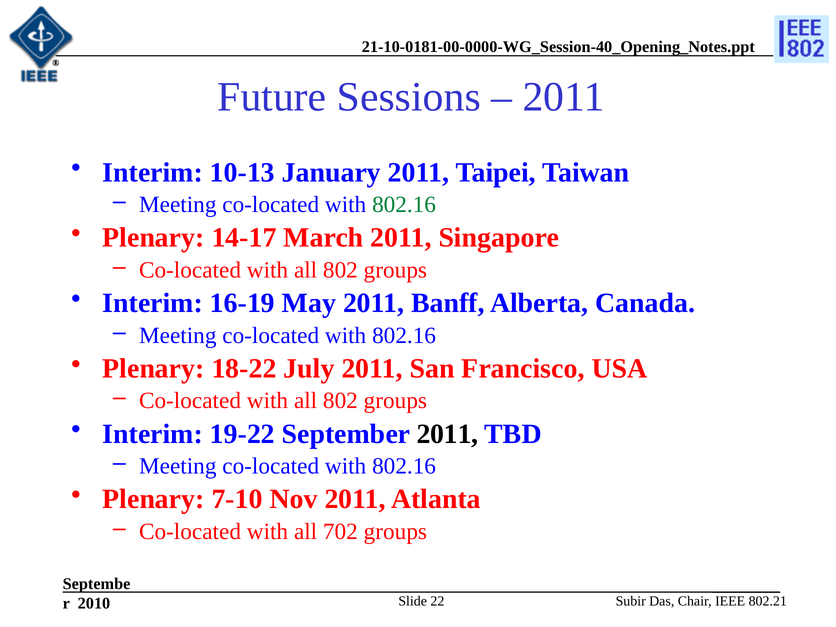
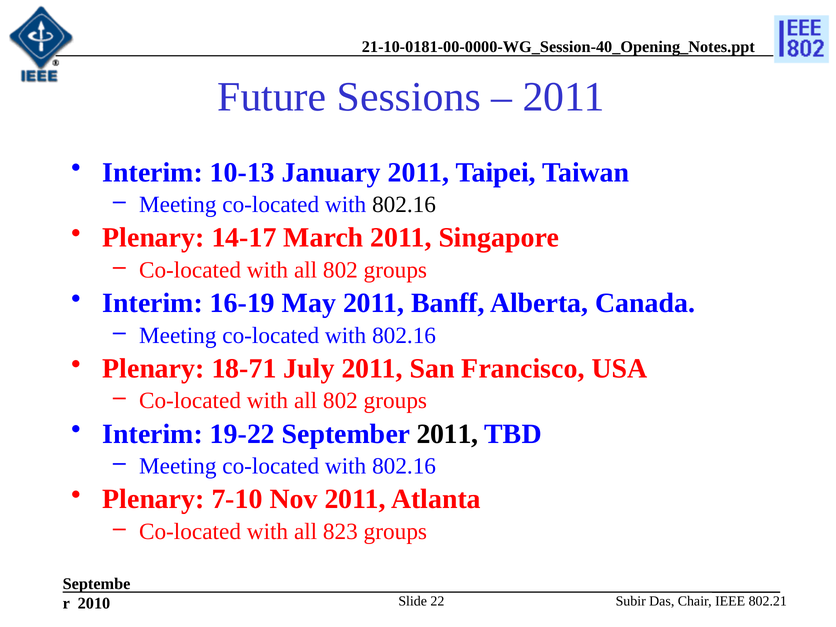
802.16 colour: green -> black (404, 205)
18-22: 18-22 -> 18-71 (244, 368)
702: 702 -> 823 (340, 531)
